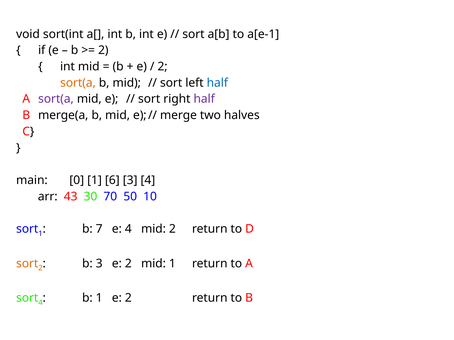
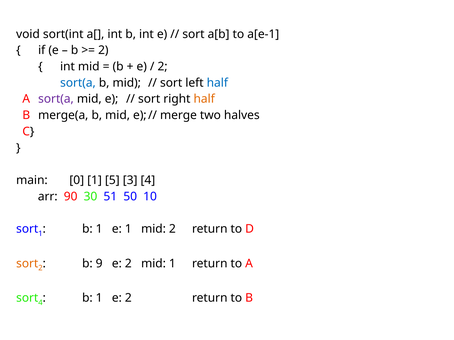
sort(a colour: orange -> blue (78, 83)
half colour: purple -> orange (204, 99)
6: 6 -> 5 (112, 181)
43: 43 -> 90 (71, 197)
70: 70 -> 51 (110, 197)
7: 7 -> 1 (99, 229)
e 4: 4 -> 1 (128, 229)
b 3: 3 -> 9 (99, 264)
